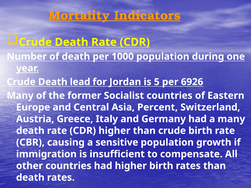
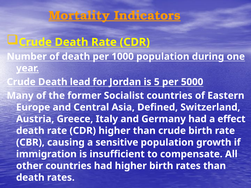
6926: 6926 -> 5000 (192, 82)
Percent: Percent -> Defined (158, 107)
a many: many -> effect (231, 119)
